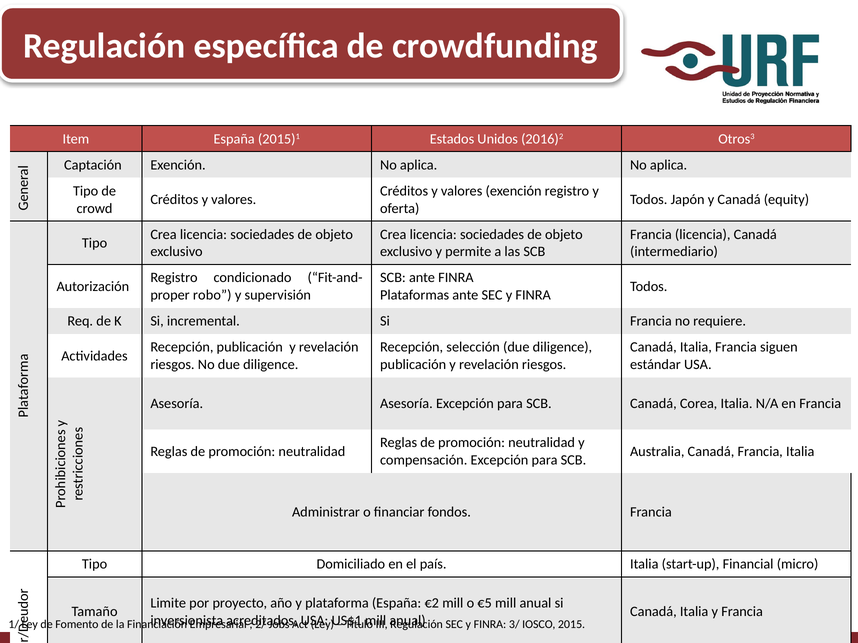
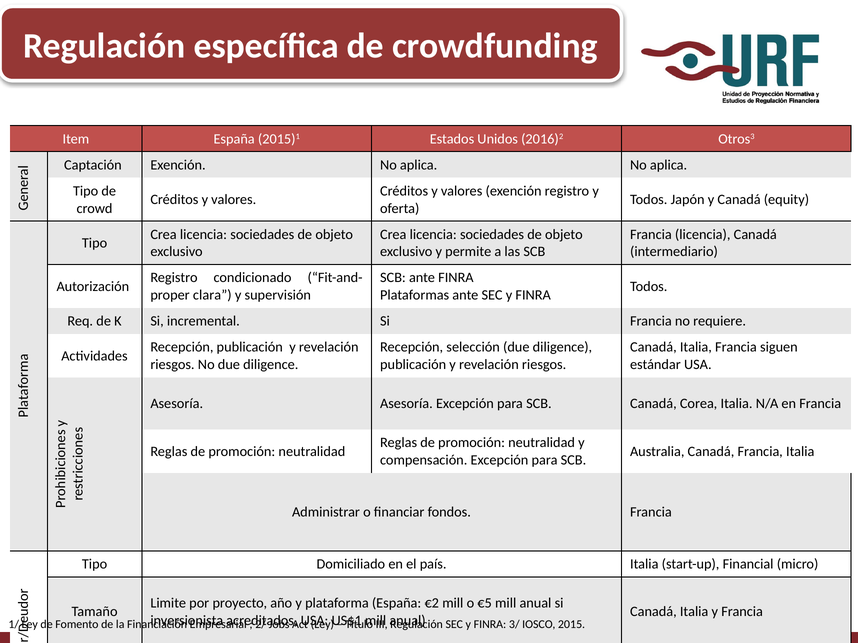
robo: robo -> clara (212, 295)
